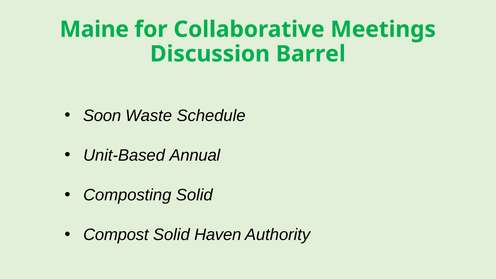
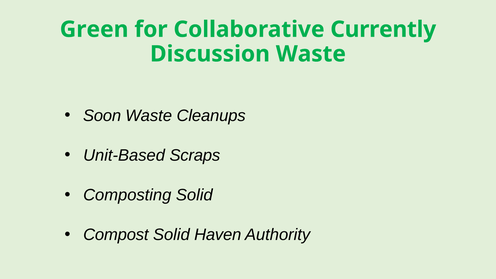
Maine: Maine -> Green (94, 29)
Meetings: Meetings -> Currently (383, 29)
Discussion Barrel: Barrel -> Waste (311, 54)
Schedule: Schedule -> Cleanups (211, 116)
Annual: Annual -> Scraps (195, 155)
